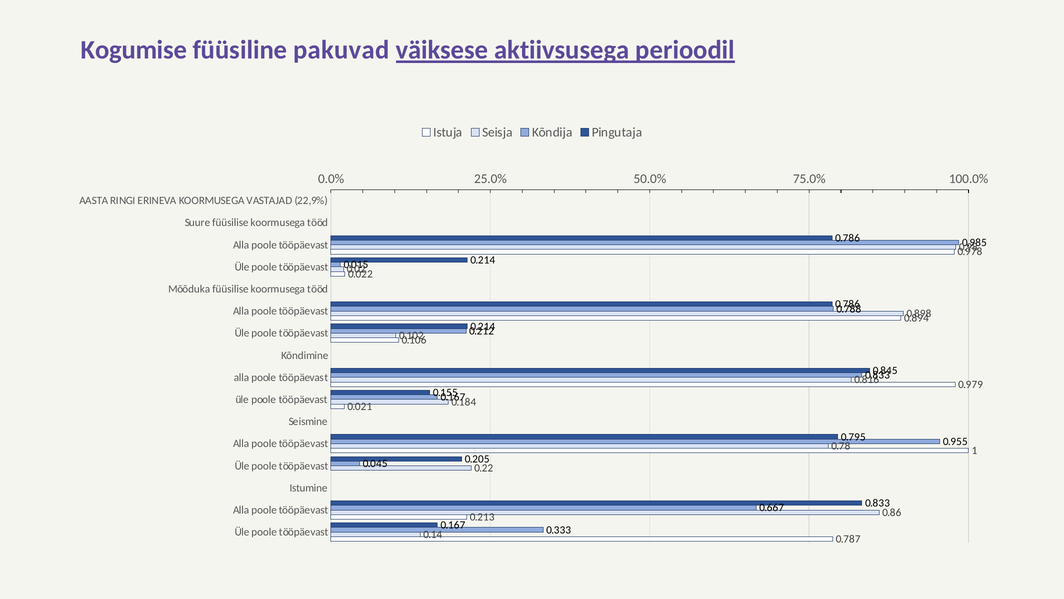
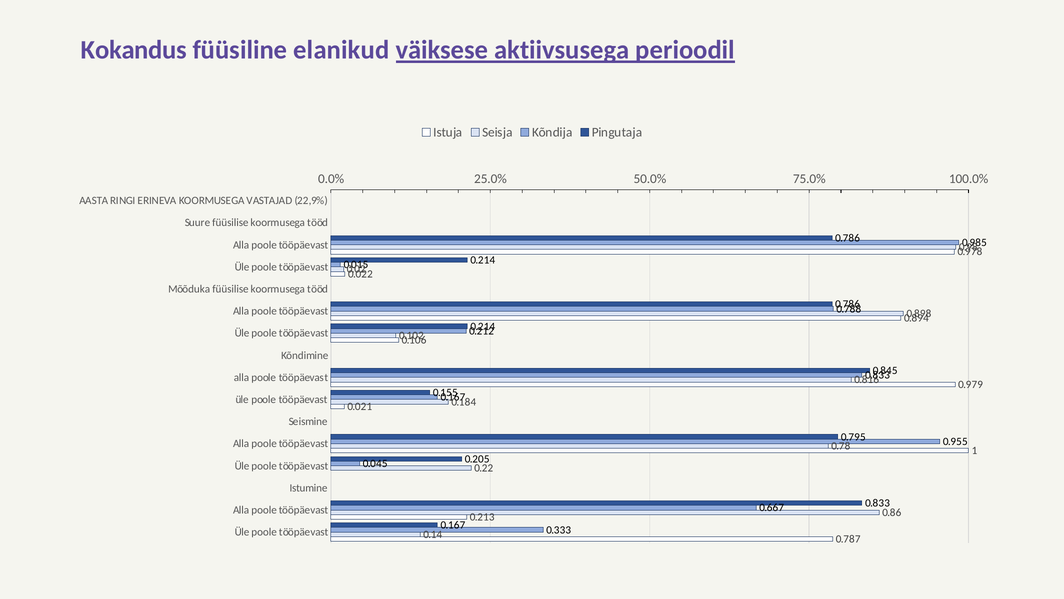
Kogumise: Kogumise -> Kokandus (134, 50)
pakuvad: pakuvad -> elanikud (341, 50)
